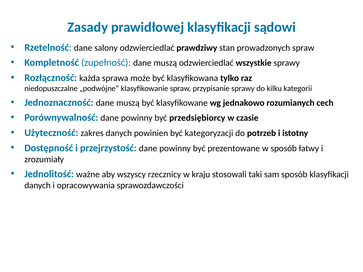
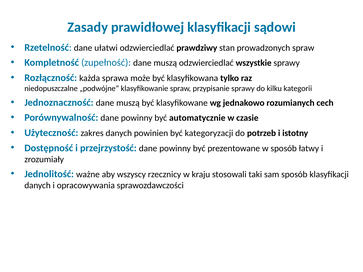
salony: salony -> ułatwi (106, 48)
przedsiębiorcy: przedsiębiorcy -> automatycznie (197, 118)
